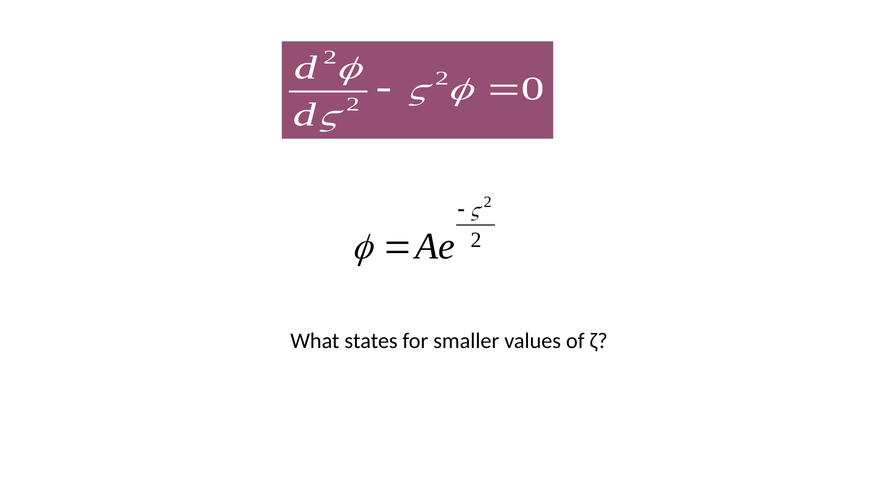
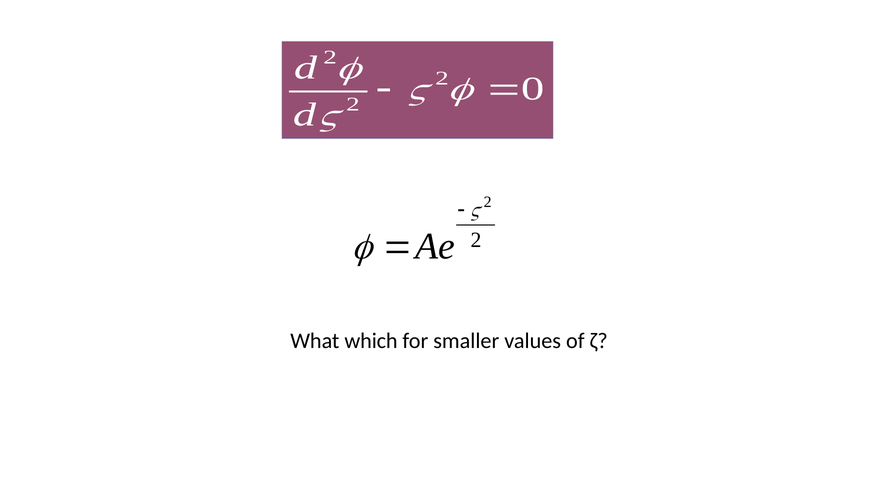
states: states -> which (371, 341)
